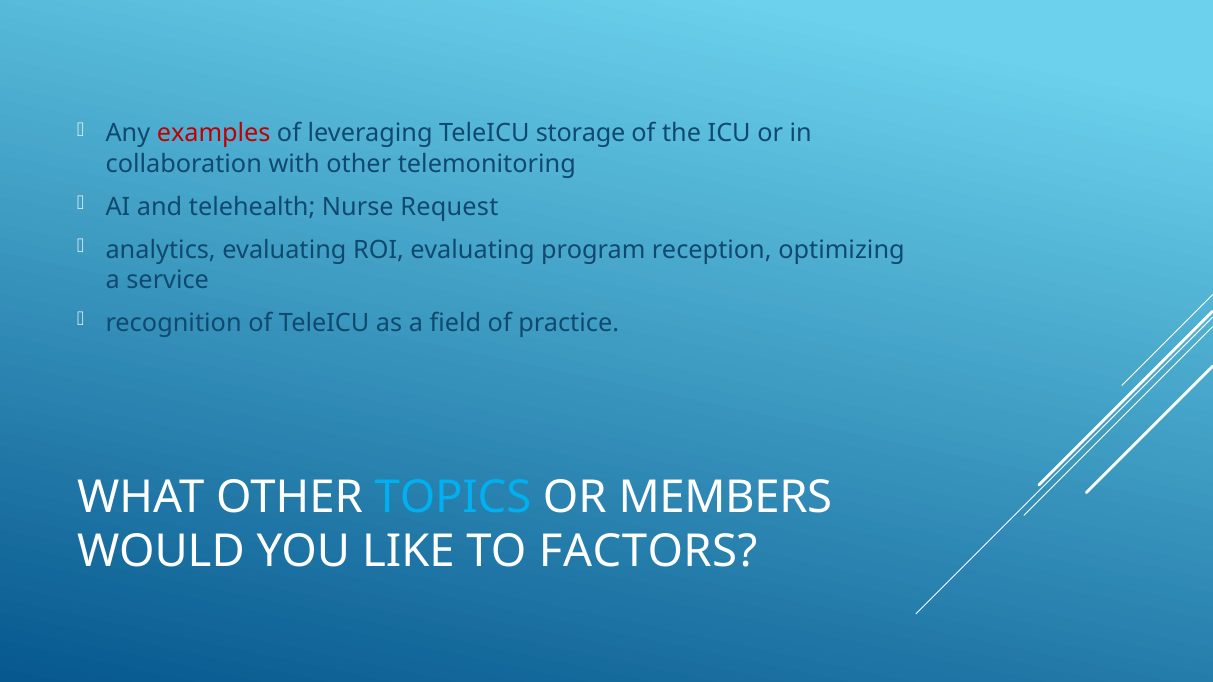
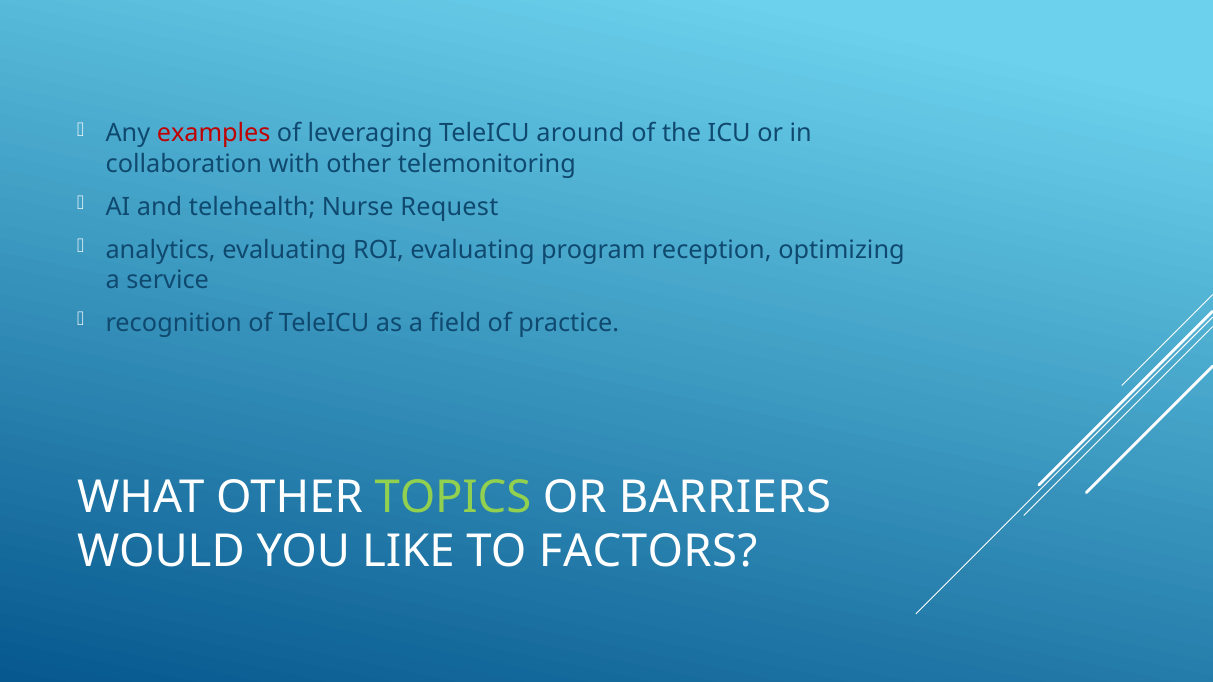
storage: storage -> around (580, 134)
TOPICS colour: light blue -> light green (453, 497)
MEMBERS: MEMBERS -> BARRIERS (725, 497)
